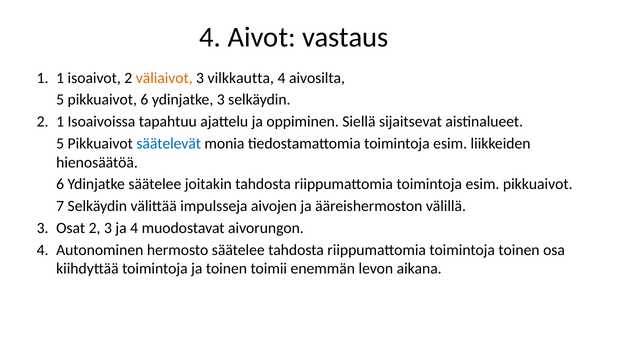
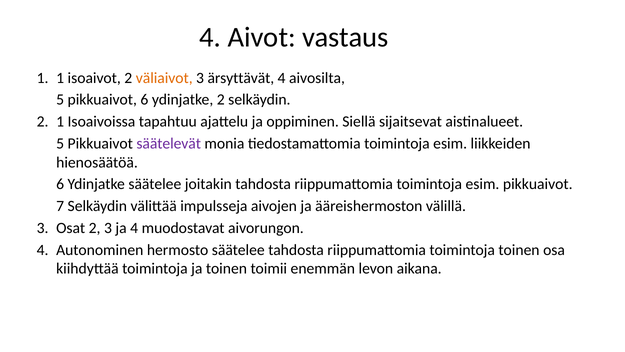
vilkkautta: vilkkautta -> ärsyttävät (241, 78)
ydinjatke 3: 3 -> 2 (221, 100)
säätelevät colour: blue -> purple (169, 143)
